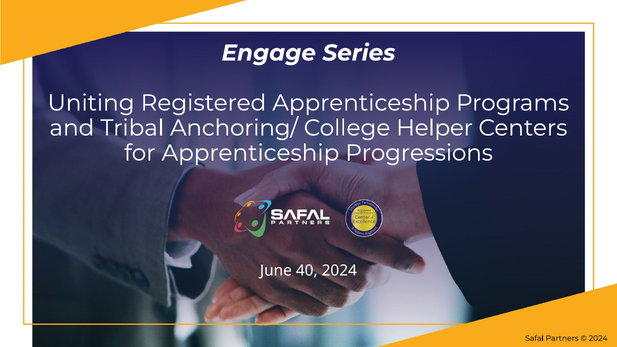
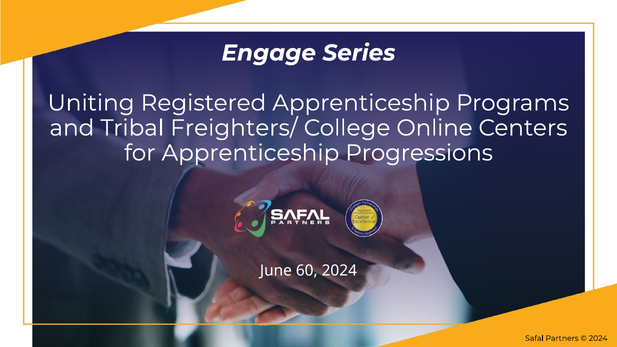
Anchoring/: Anchoring/ -> Freighters/ (234, 128)
Helper: Helper -> Online (434, 128)
40: 40 -> 60 (307, 271)
